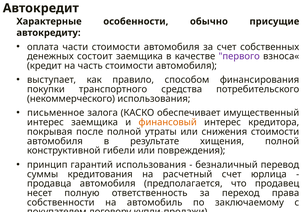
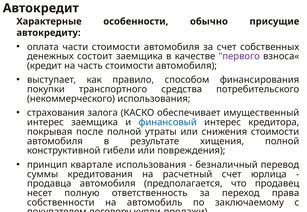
письменное: письменное -> страхования (56, 113)
финансовый colour: orange -> blue (168, 123)
гарантий: гарантий -> квартале (92, 165)
